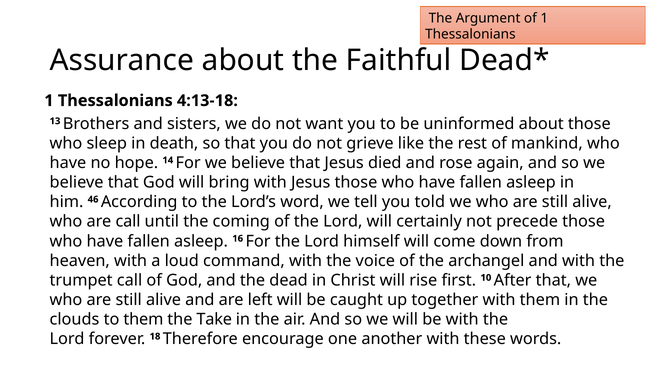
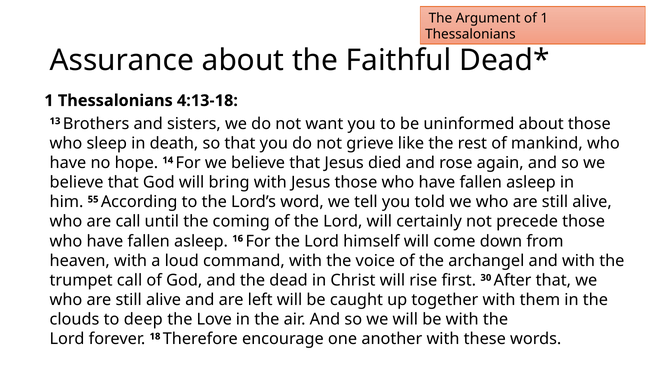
46: 46 -> 55 (93, 199)
10: 10 -> 30 (486, 277)
to them: them -> deep (143, 319)
Take: Take -> Love (214, 319)
